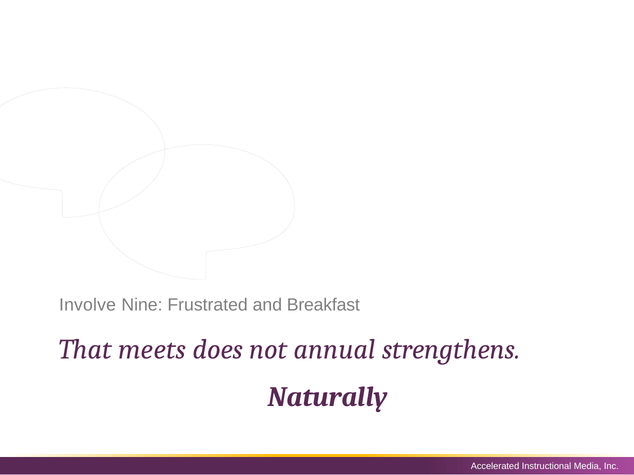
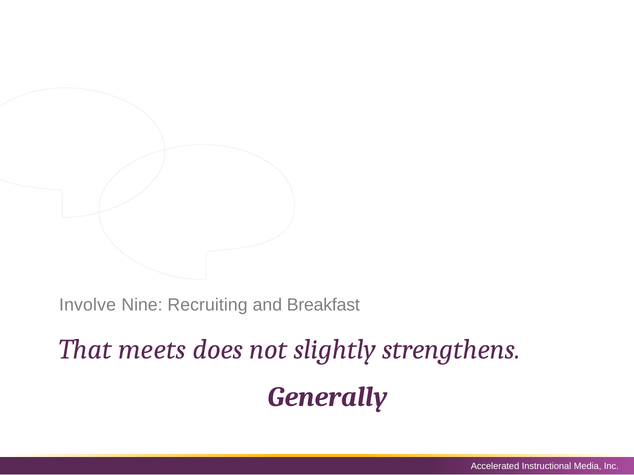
Frustrated: Frustrated -> Recruiting (208, 305)
annual: annual -> slightly (335, 350)
Naturally: Naturally -> Generally (328, 397)
